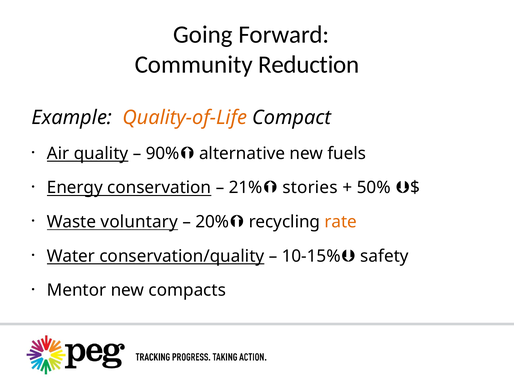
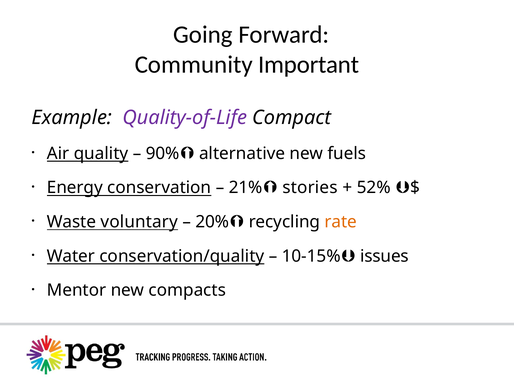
Reduction: Reduction -> Important (309, 65)
Quality-of-Life colour: orange -> purple (185, 118)
50%: 50% -> 52% (374, 188)
safety: safety -> issues (385, 256)
